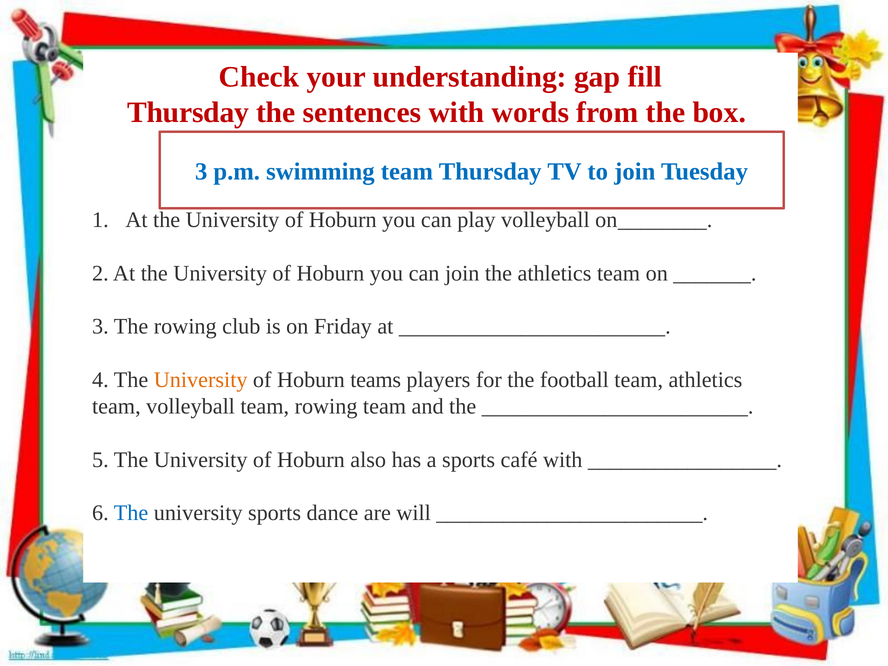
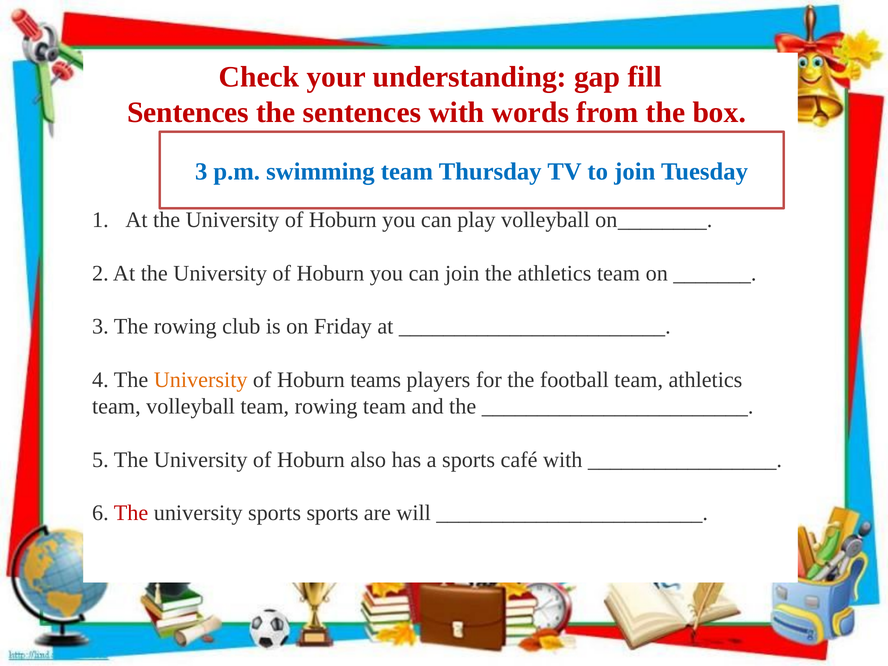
Thursday: Thursday -> Sentences (188, 112)
The colour: blue -> red (131, 513)
sports dance: dance -> sports (333, 513)
